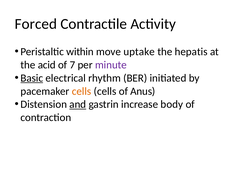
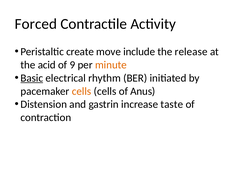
within: within -> create (80, 52)
uptake: uptake -> include (139, 52)
hepatis: hepatis -> release (191, 52)
7: 7 -> 9 (72, 65)
minute colour: purple -> orange (111, 65)
and underline: present -> none (78, 104)
body: body -> taste (172, 104)
